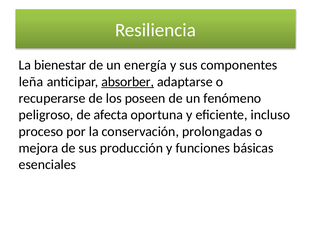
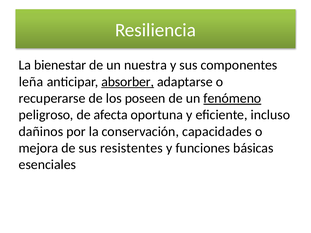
energía: energía -> nuestra (146, 65)
fenómeno underline: none -> present (232, 98)
proceso: proceso -> dañinos (41, 132)
prolongadas: prolongadas -> capacidades (217, 132)
producción: producción -> resistentes (131, 148)
